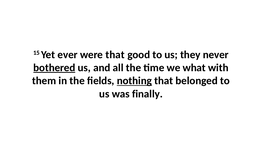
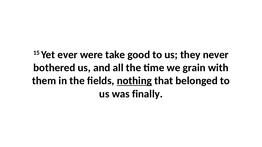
were that: that -> take (115, 55)
bothered underline: present -> none (54, 68)
what: what -> grain (194, 68)
